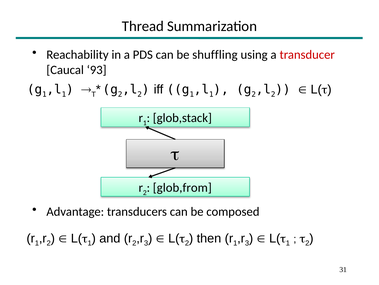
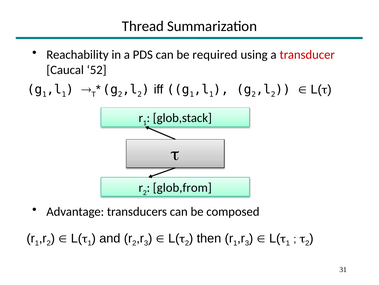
shuffling: shuffling -> required (215, 55)
93: 93 -> 52 (97, 70)
